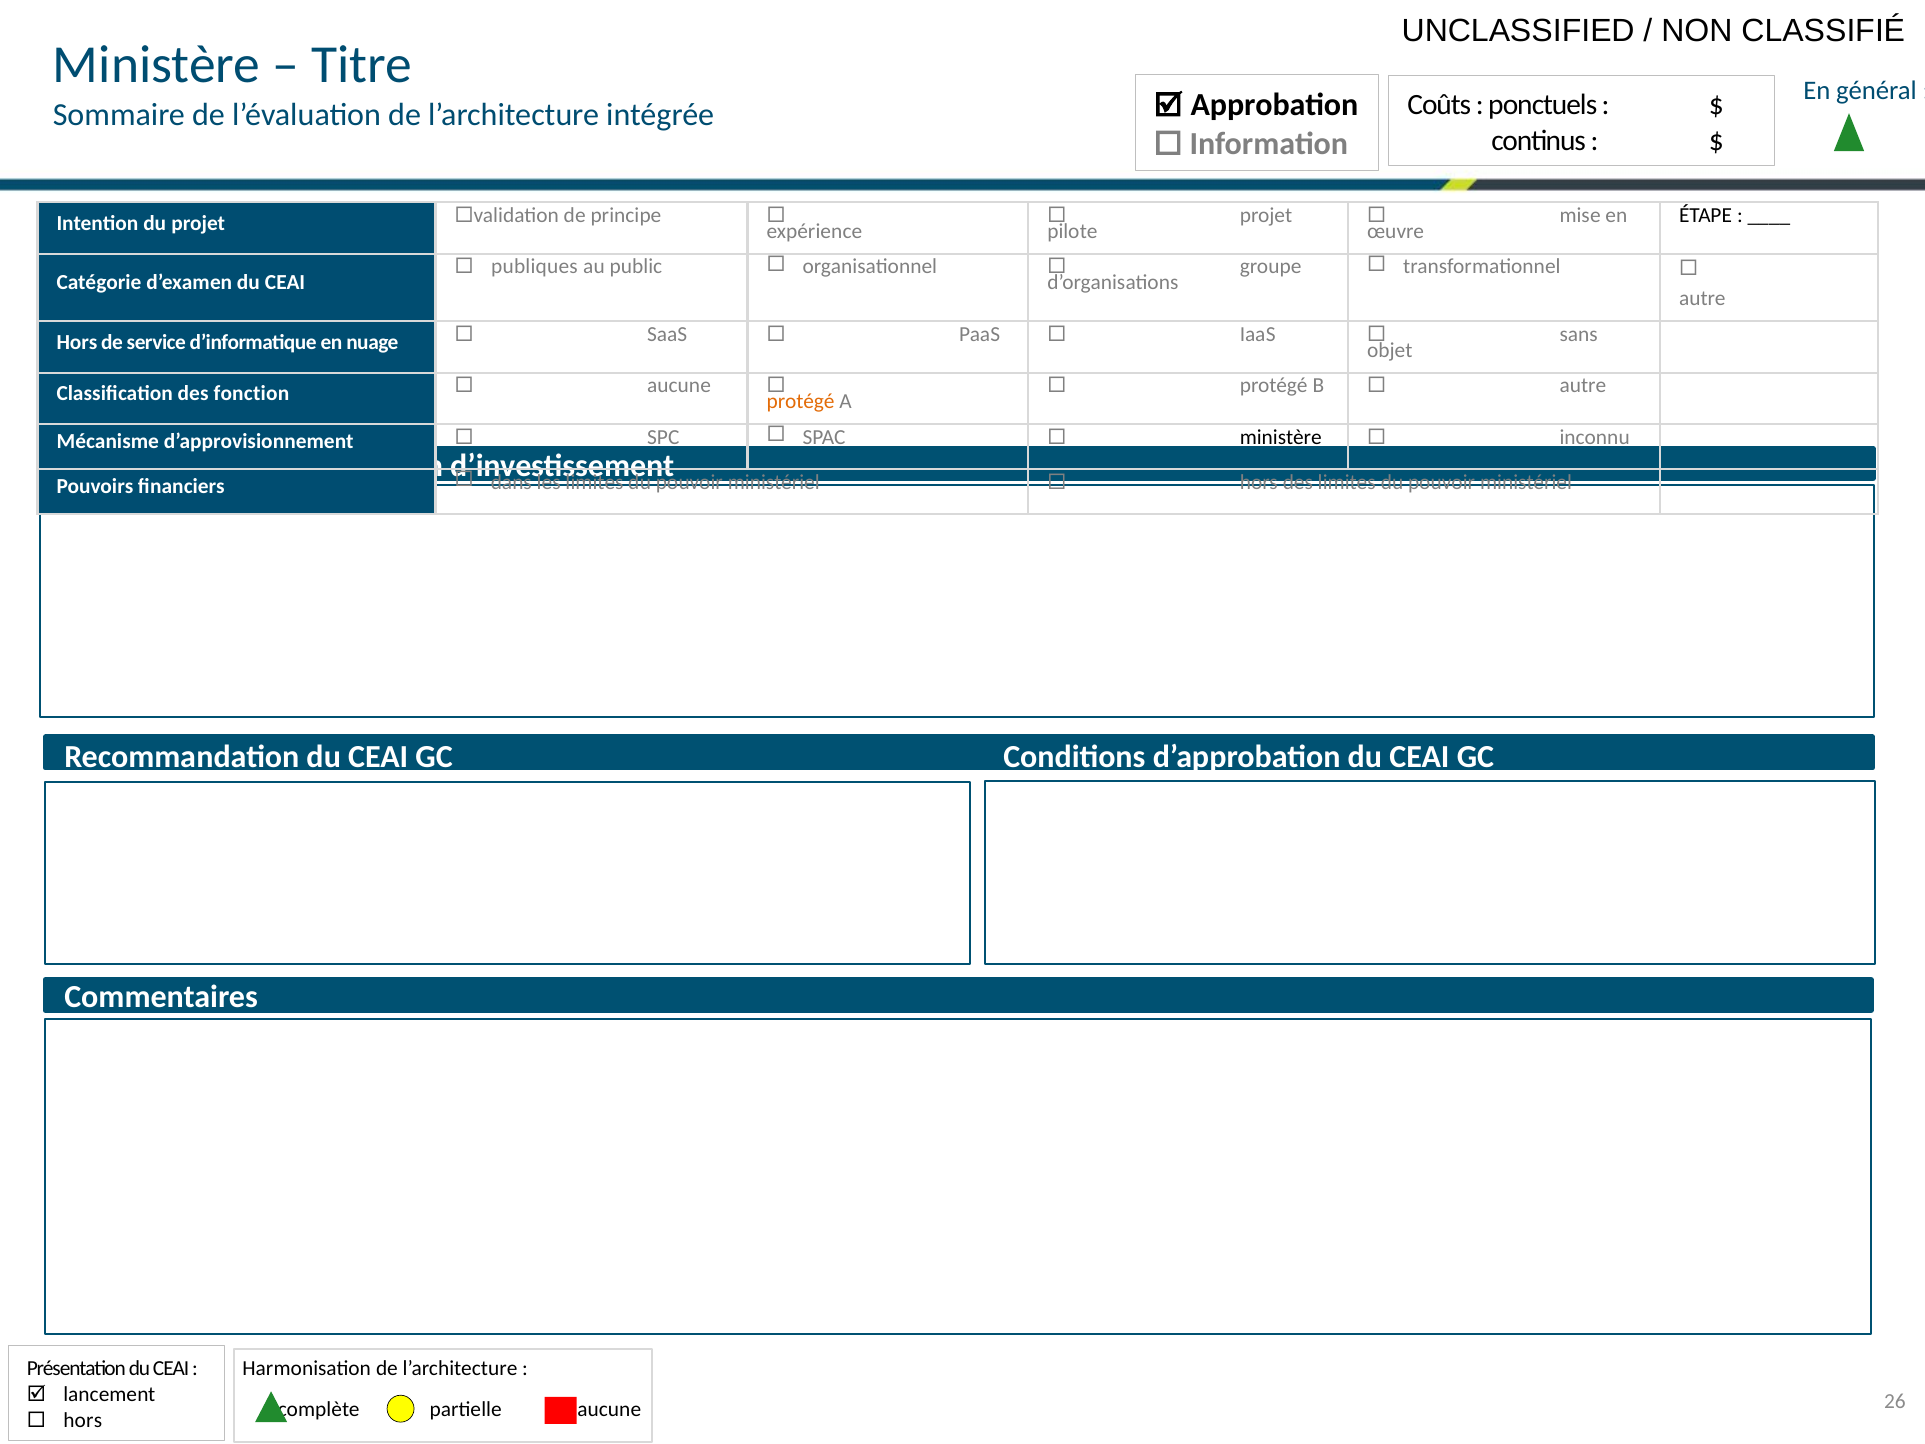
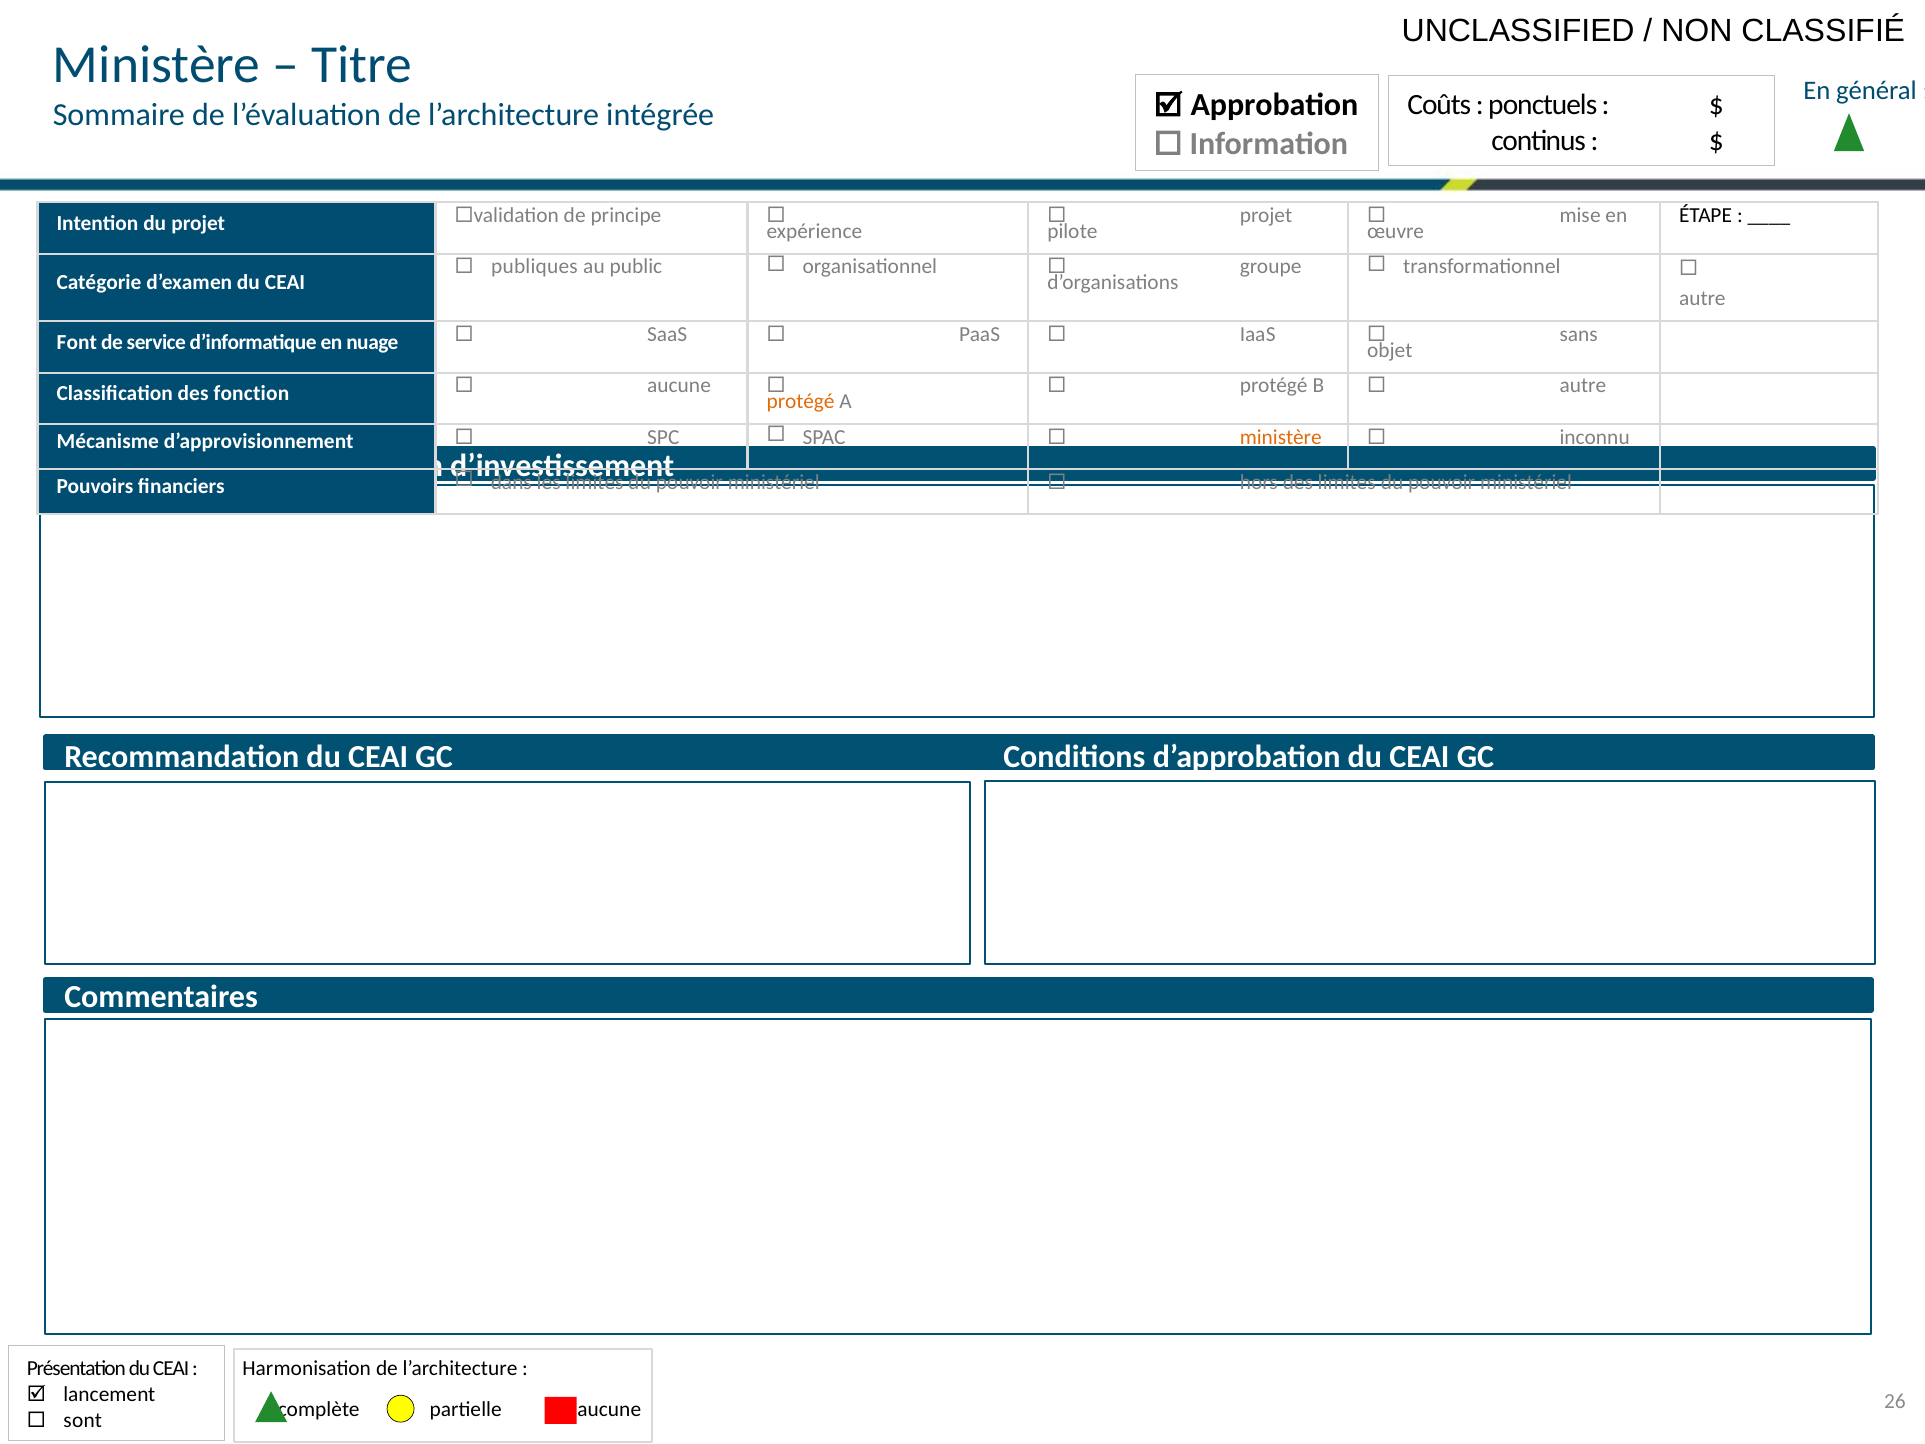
Hors: Hors -> Font (77, 342)
ministère colour: black -> orange (1281, 437)
hors: hors -> sont (83, 1420)
